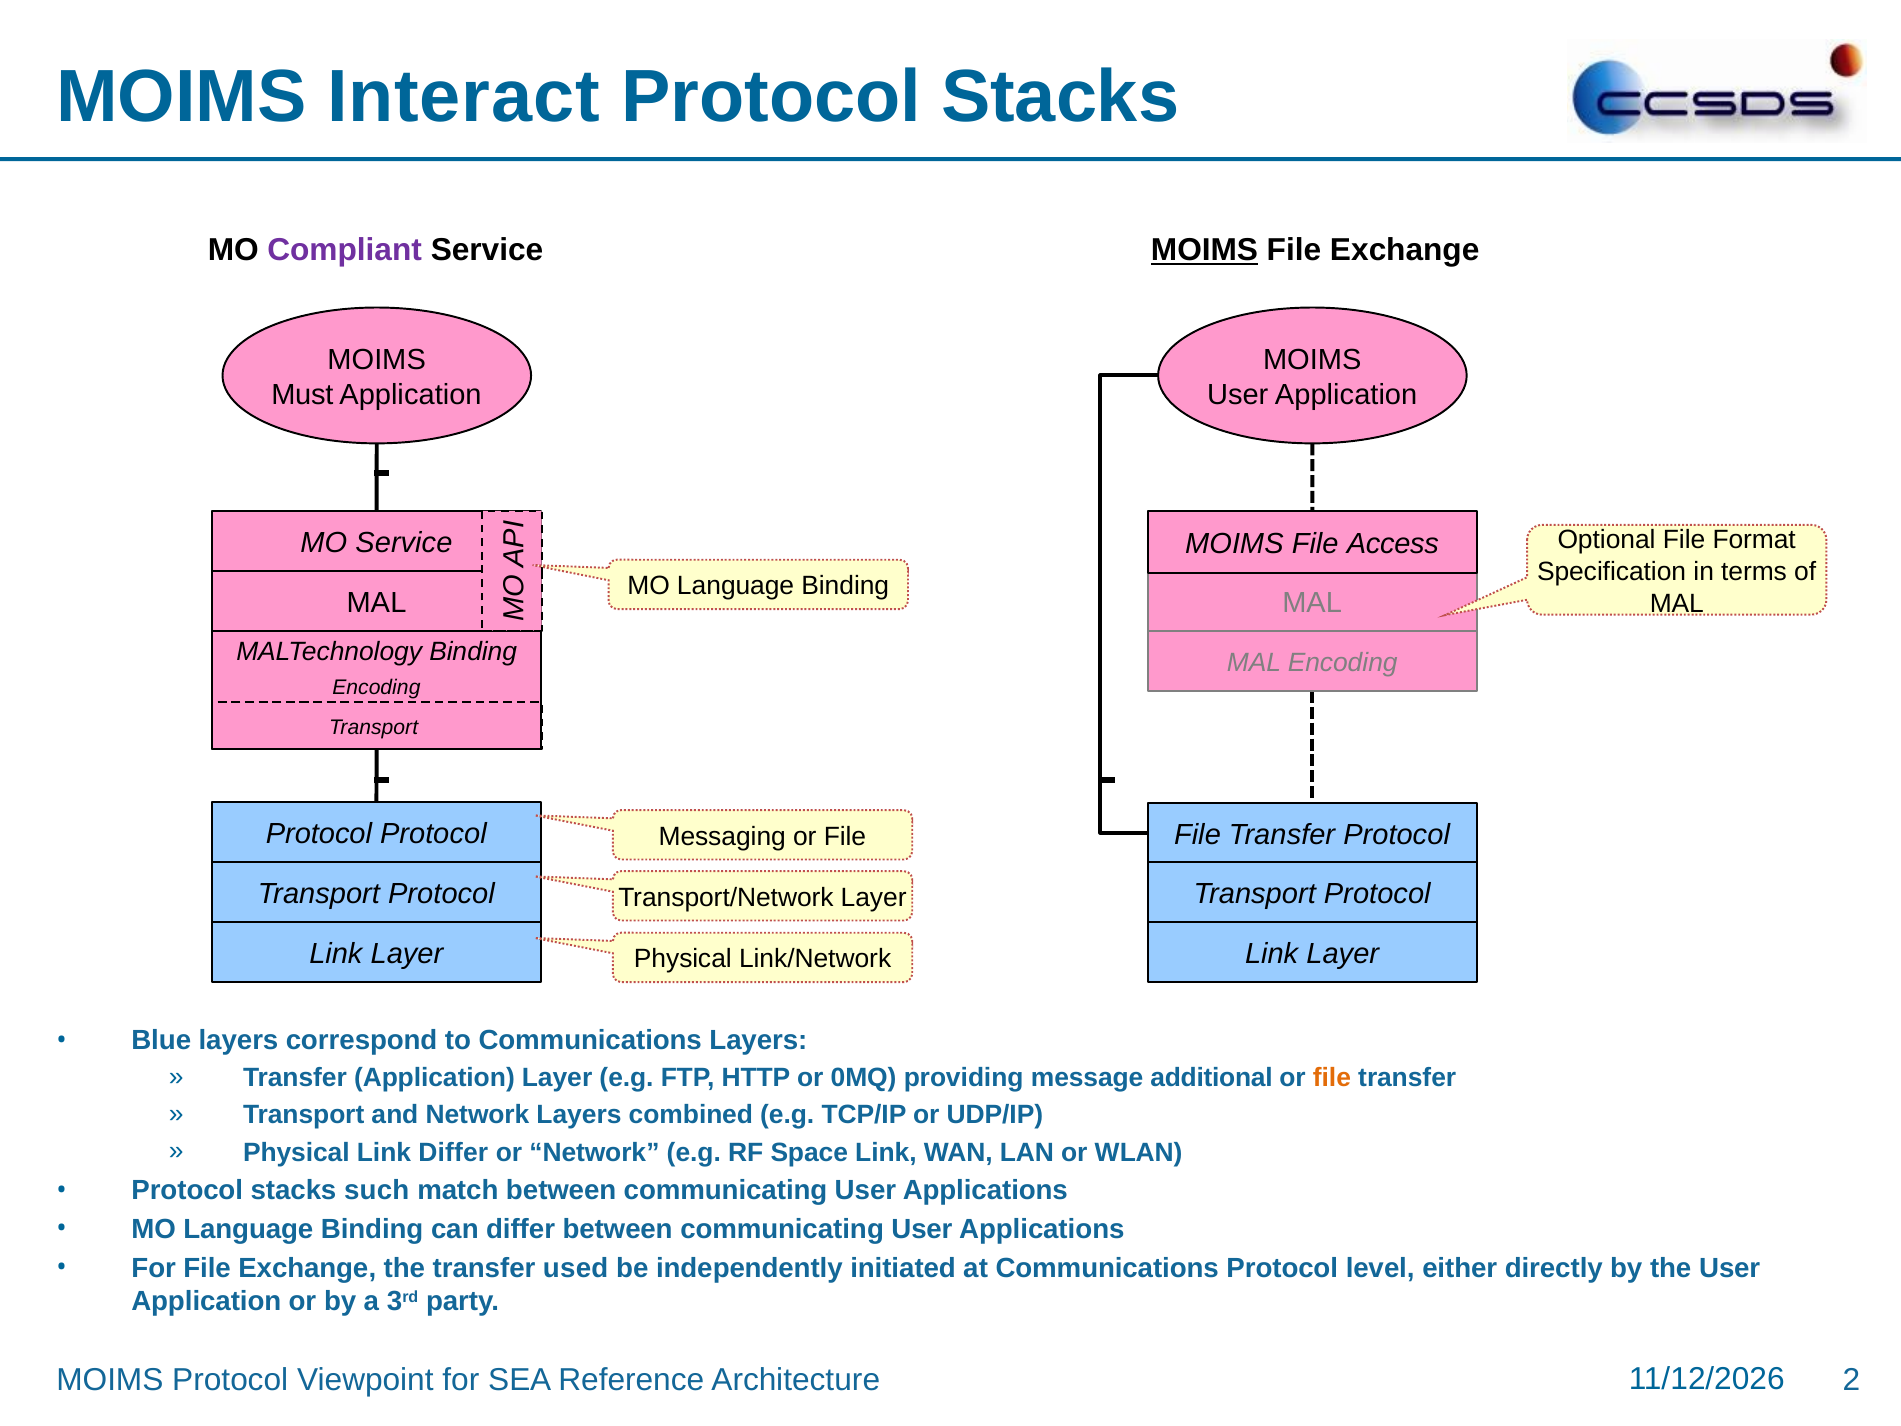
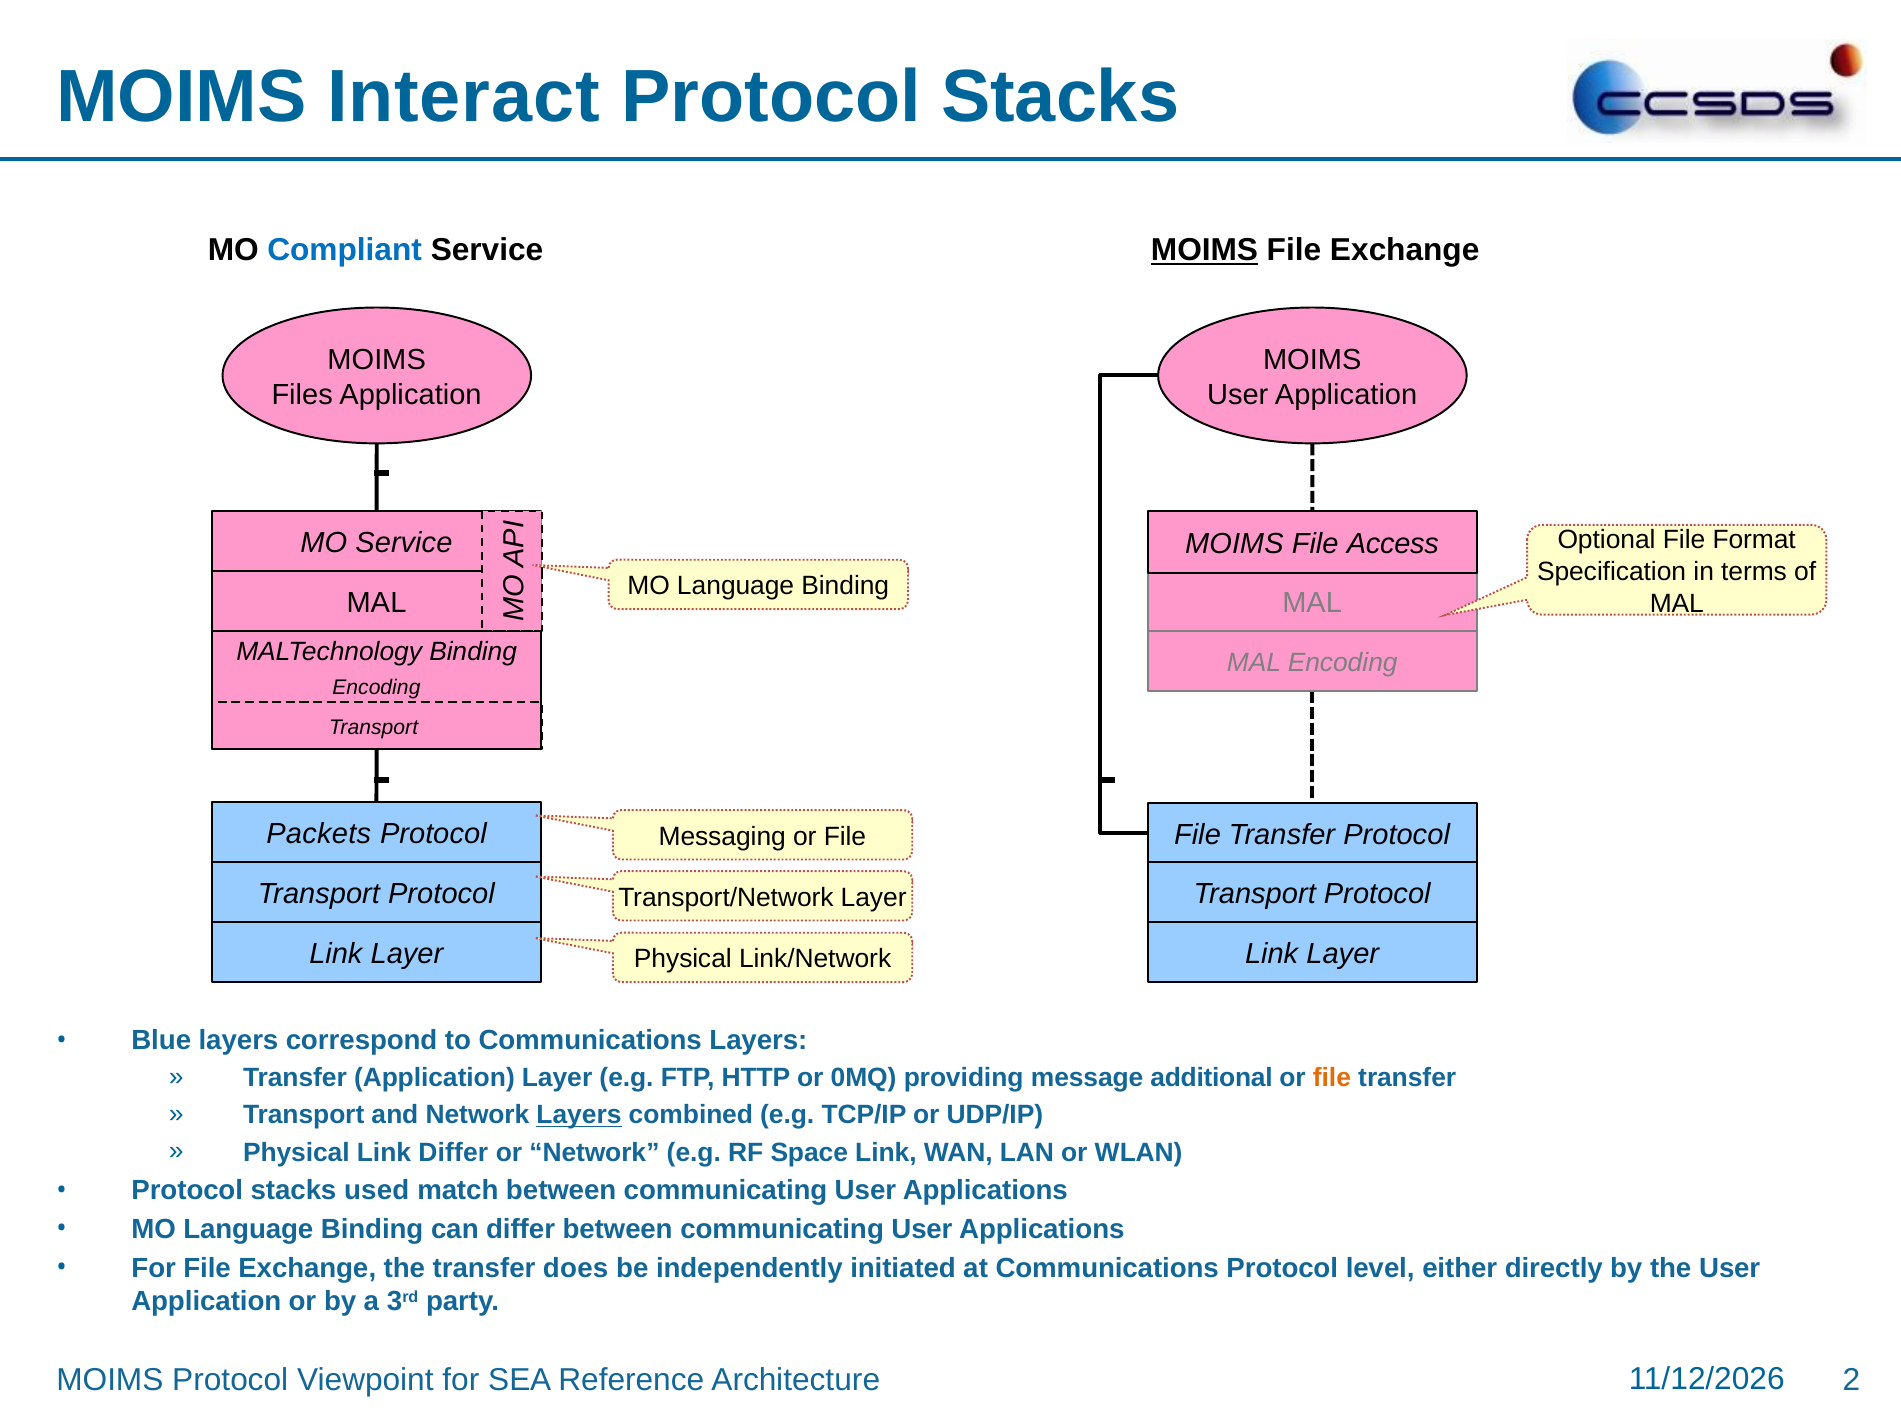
Compliant colour: purple -> blue (345, 250)
Must: Must -> Files (302, 395)
Protocol: Protocol -> Packets (319, 834)
Layers underline: none -> present (579, 1115)
such: such -> used (377, 1190)
used: used -> does (576, 1268)
